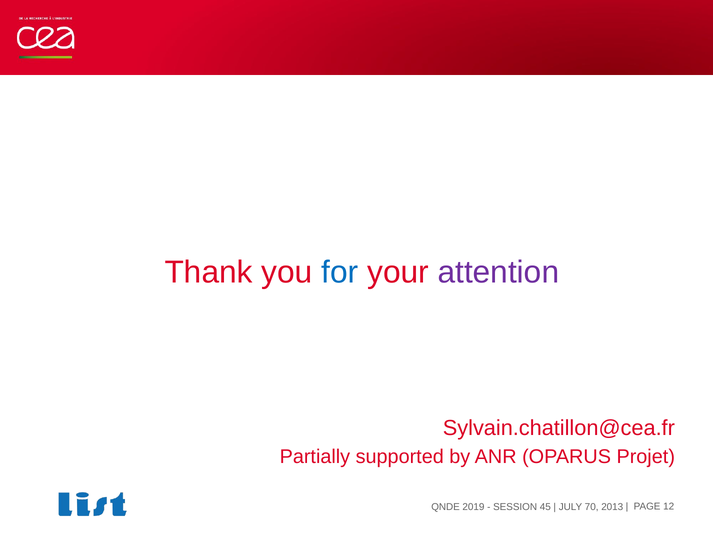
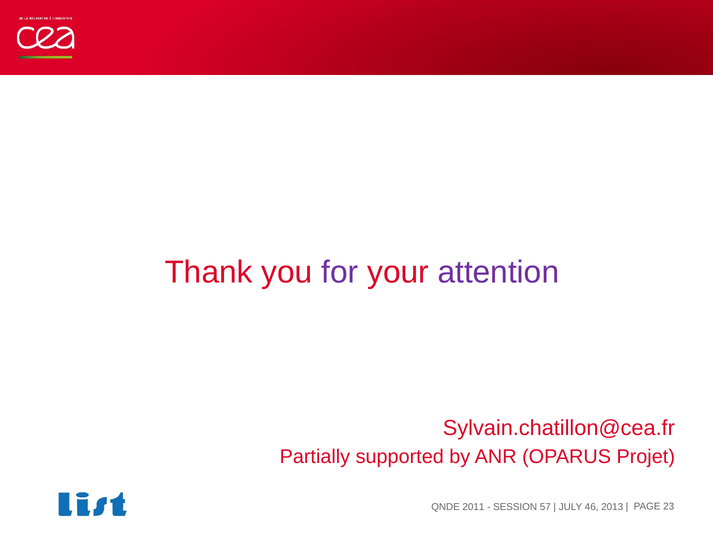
for colour: blue -> purple (340, 272)
2019: 2019 -> 2011 (473, 507)
45: 45 -> 57 (545, 507)
70: 70 -> 46 (592, 507)
12: 12 -> 23 (669, 506)
